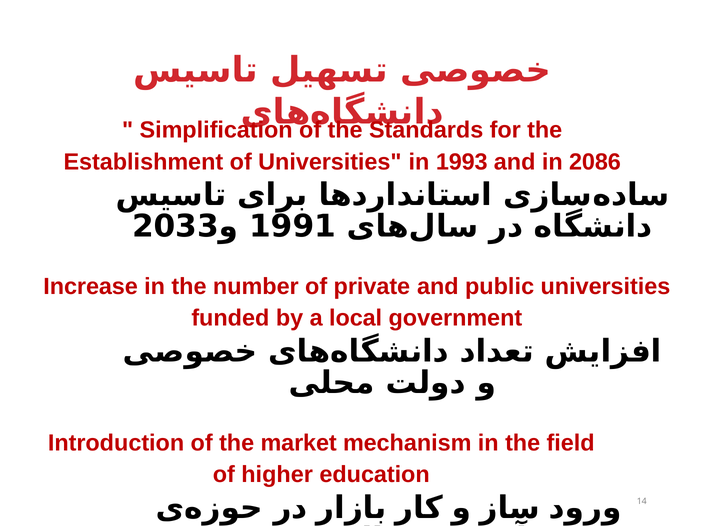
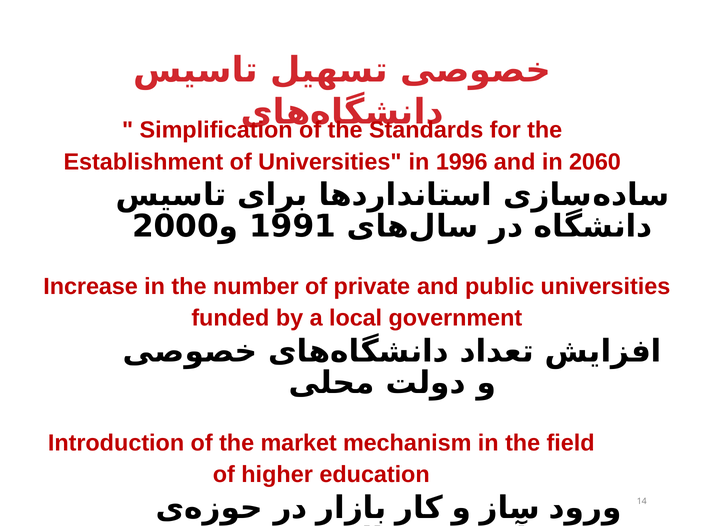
1993: 1993 -> 1996 (462, 162)
2086: 2086 -> 2060 (595, 162)
2033: 2033 -> 2000 (175, 227)
